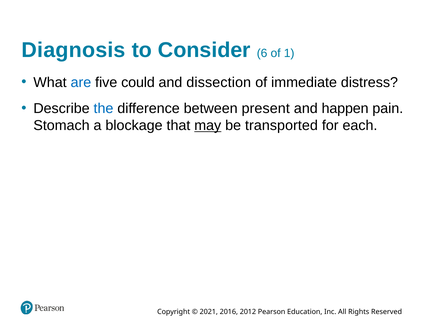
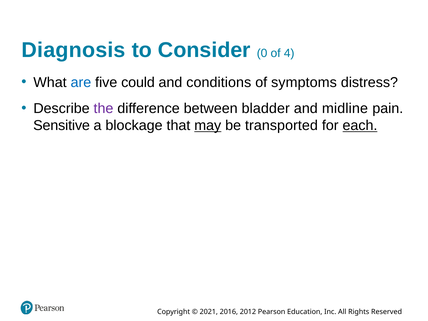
6: 6 -> 0 (262, 53)
1: 1 -> 4 (289, 53)
dissection: dissection -> conditions (219, 82)
immediate: immediate -> symptoms (304, 82)
the colour: blue -> purple (103, 108)
present: present -> bladder (266, 108)
happen: happen -> midline (345, 108)
Stomach: Stomach -> Sensitive (62, 126)
each underline: none -> present (360, 126)
